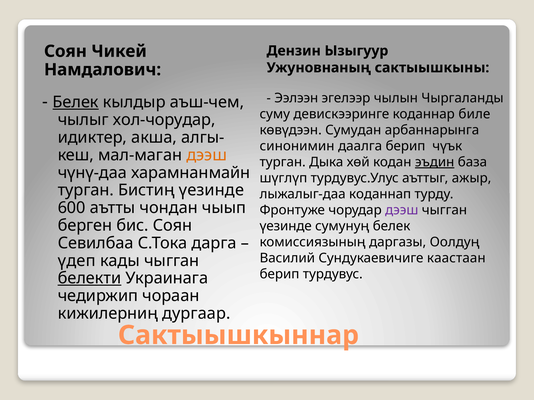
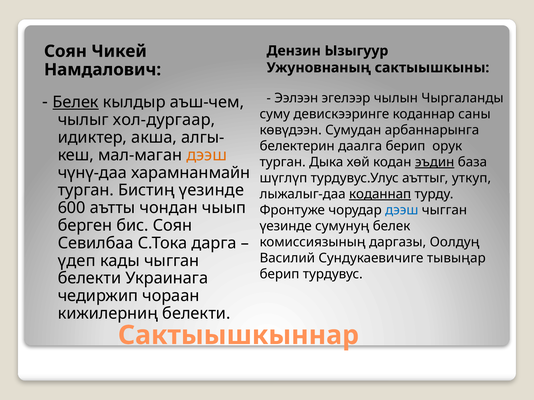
биле: биле -> саны (474, 114)
хол-чорудар: хол-чорудар -> хол-дургаар (164, 120)
синонимин: синонимин -> белектерин (297, 146)
чүък: чүък -> орук (447, 146)
ажыр: ажыр -> уткуп (472, 178)
коданнап underline: none -> present (380, 194)
дээш colour: purple -> blue (402, 210)
каастаан: каастаан -> тывыңар (456, 258)
белекти underline: present -> none (89, 279)
кижилерниң дургаар: дургаар -> белекти (196, 314)
